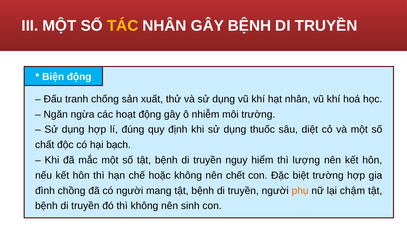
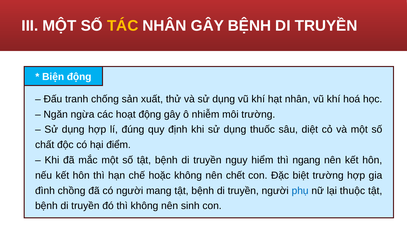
bạch: bạch -> điểm (119, 145)
lượng: lượng -> ngang (306, 160)
phụ colour: orange -> blue (300, 191)
chậm: chậm -> thuộc (352, 191)
